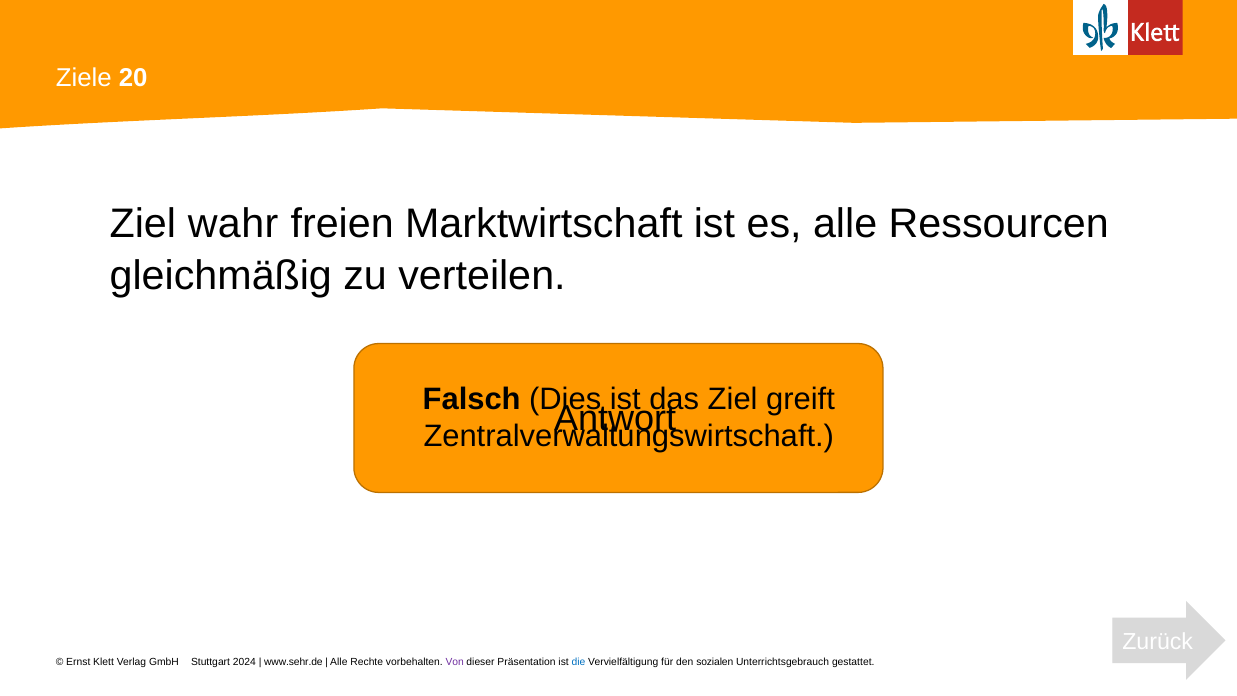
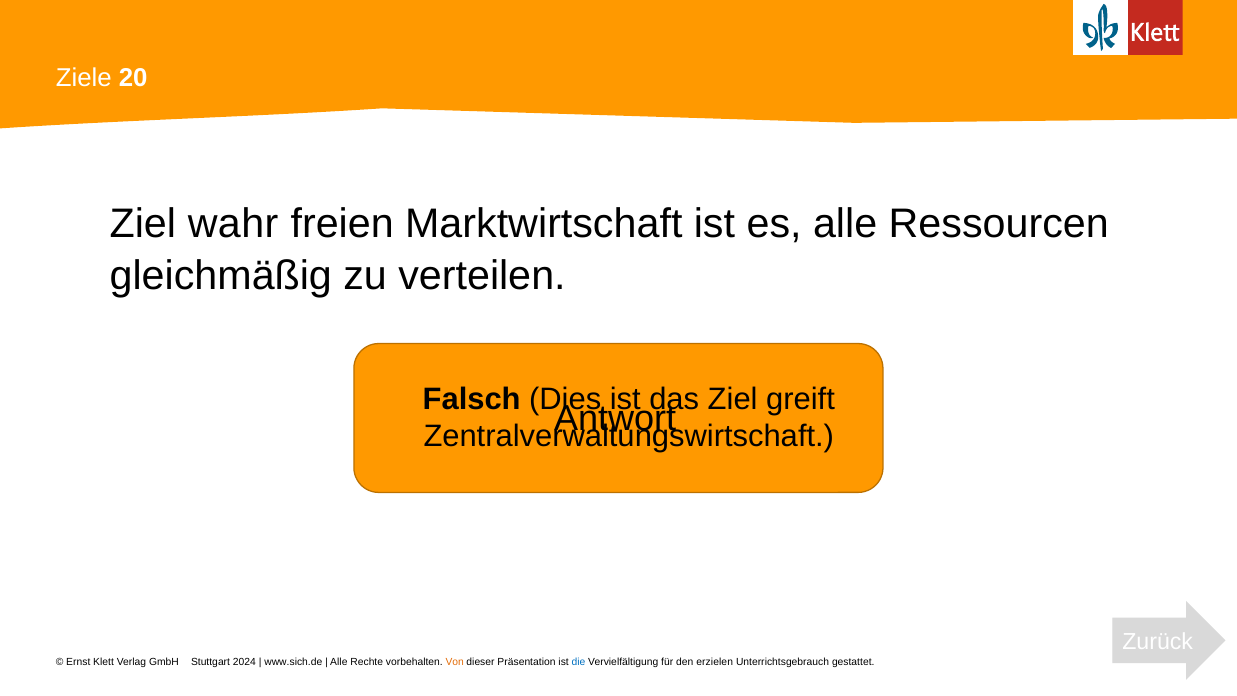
www.sehr.de: www.sehr.de -> www.sich.de (293, 662)
Von colour: purple -> orange (455, 662)
sozialen: sozialen -> erzielen (715, 662)
